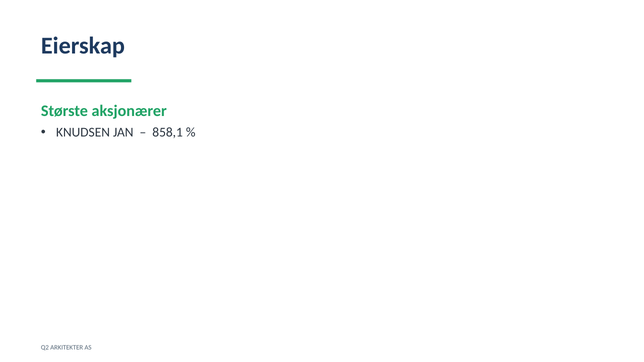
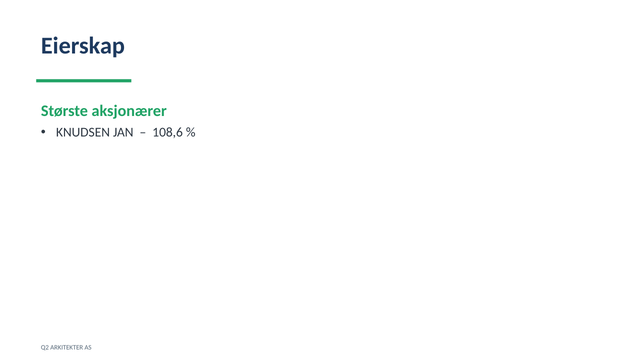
858,1: 858,1 -> 108,6 (168, 132)
